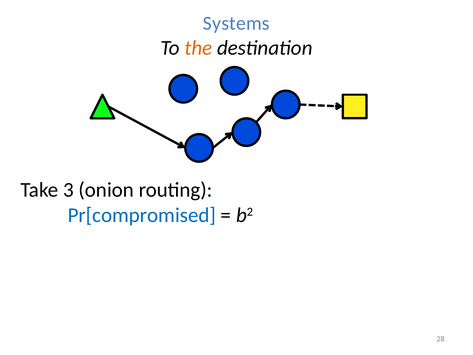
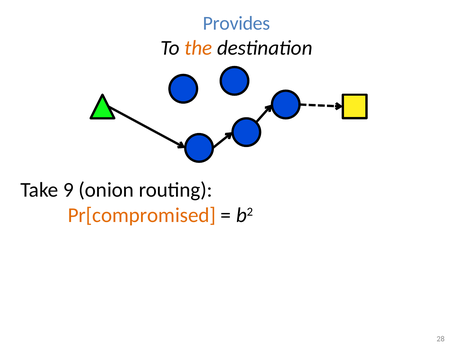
Systems: Systems -> Provides (237, 23)
3: 3 -> 9 (68, 190)
Pr[compromised colour: blue -> orange (142, 215)
